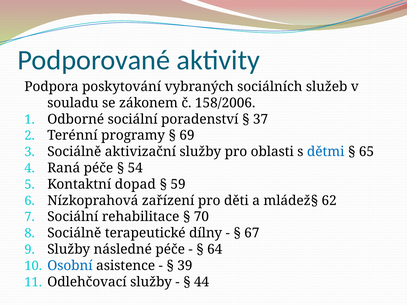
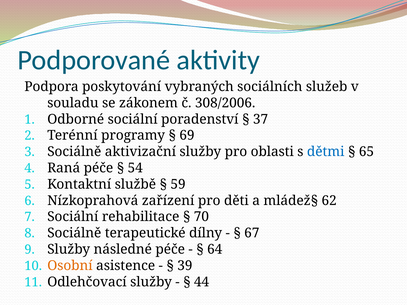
158/2006: 158/2006 -> 308/2006 (225, 103)
dopad: dopad -> službě (135, 184)
Osobní colour: blue -> orange (70, 266)
